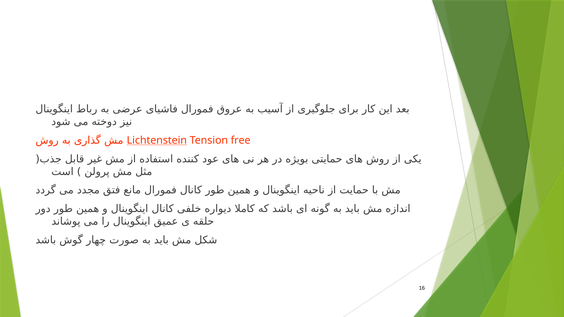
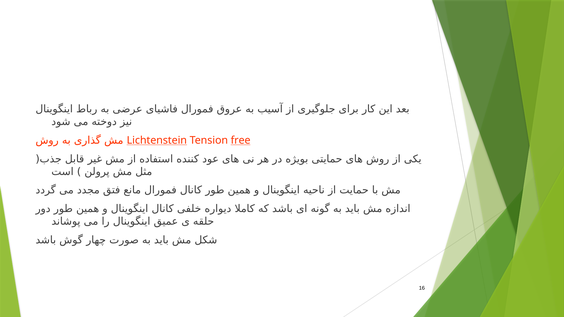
free underline: none -> present (241, 140)
